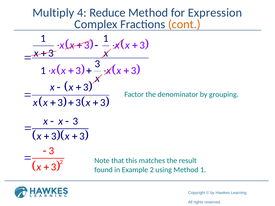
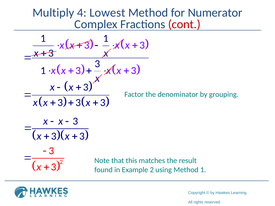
Reduce: Reduce -> Lowest (107, 13)
Expression: Expression -> Numerator (215, 13)
cont colour: orange -> red (184, 24)
